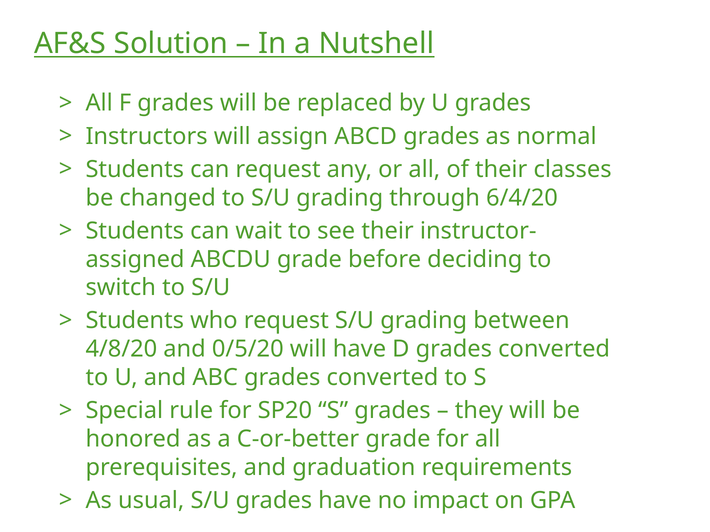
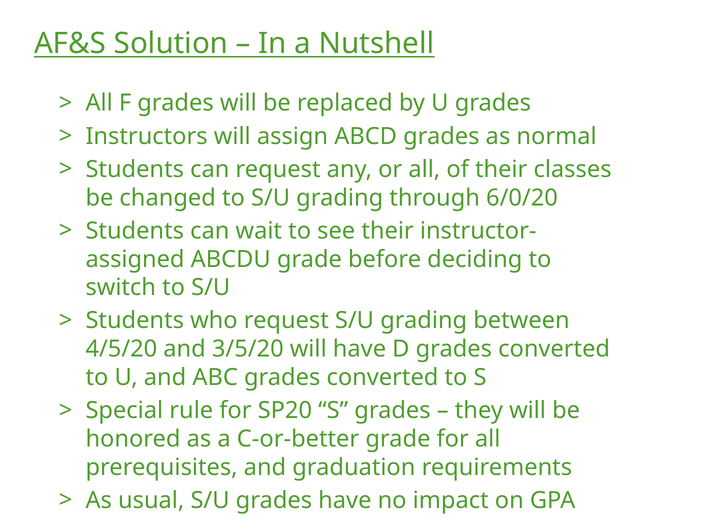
6/4/20: 6/4/20 -> 6/0/20 (522, 198)
4/8/20: 4/8/20 -> 4/5/20 (121, 349)
0/5/20: 0/5/20 -> 3/5/20 (248, 349)
